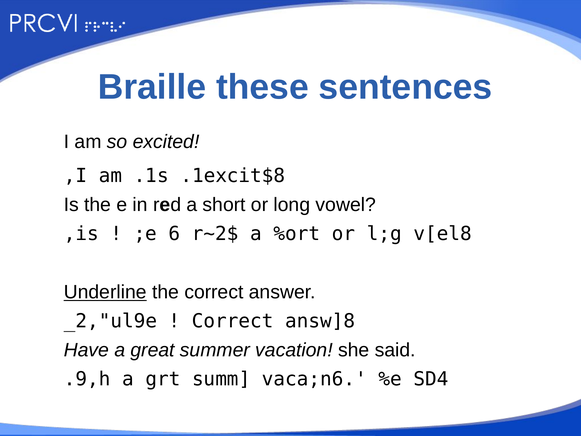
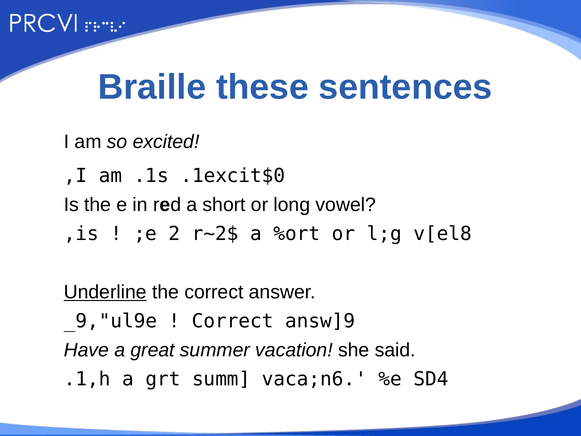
.1excit$8: .1excit$8 -> .1excit$0 (233, 176)
6: 6 -> 2 (174, 234)
_2,"ul9e: _2,"ul9e -> _9,"ul9e (110, 321)
answ]8: answ]8 -> answ]9 (320, 321)
.9,h: .9,h -> .1,h (87, 379)
